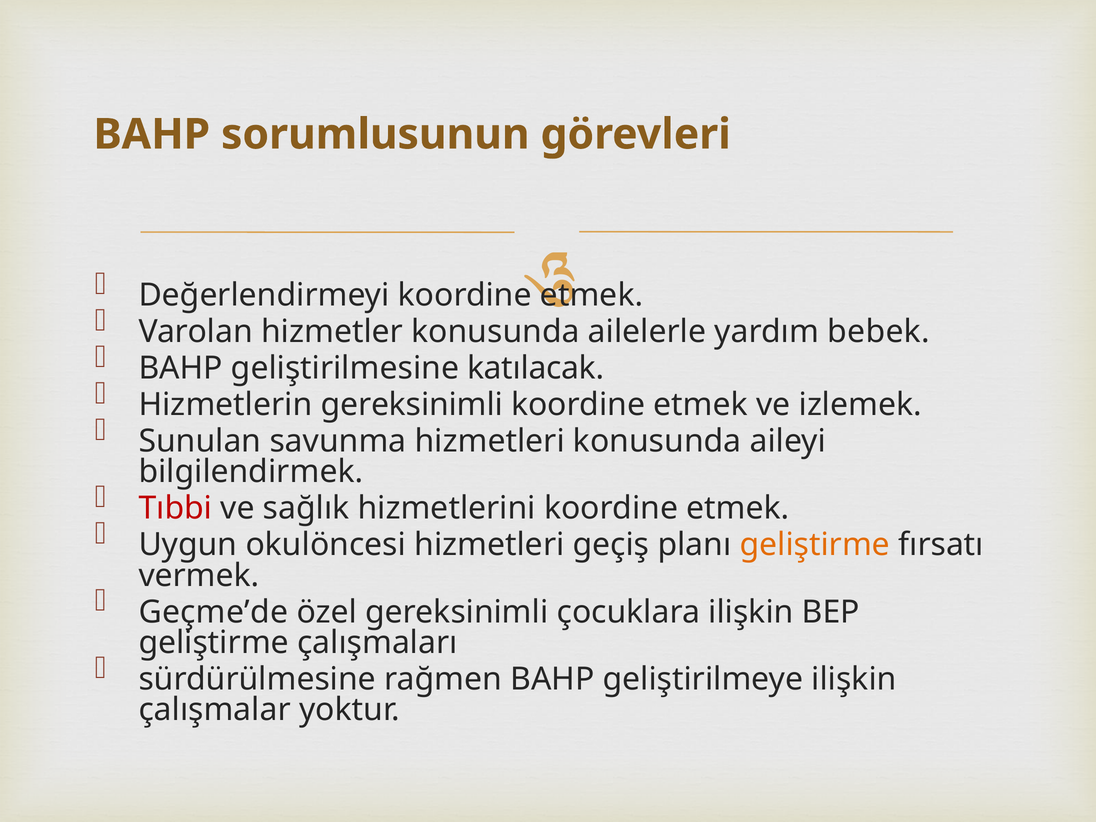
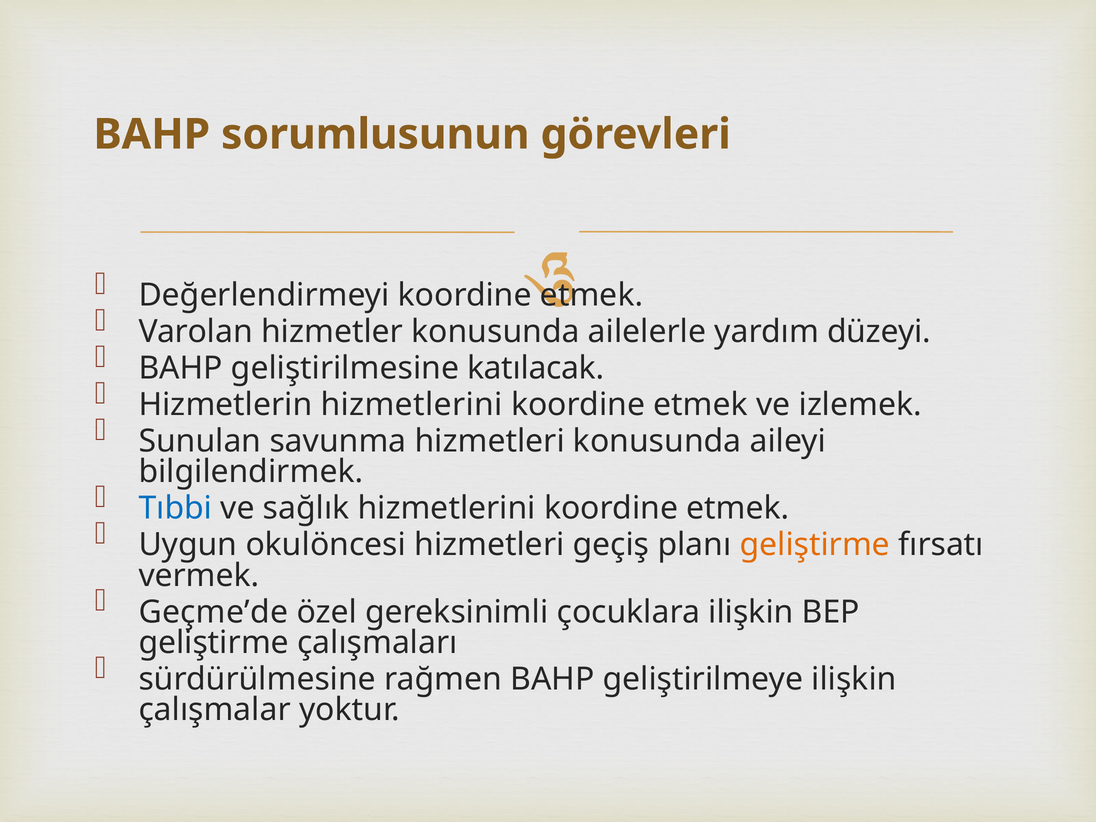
bebek: bebek -> düzeyi (879, 332)
Hizmetlerin gereksinimli: gereksinimli -> hizmetlerini (412, 405)
Tıbbi colour: red -> blue (175, 508)
